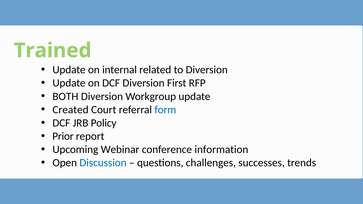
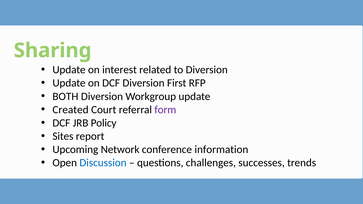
Trained: Trained -> Sharing (53, 51)
internal: internal -> interest (120, 70)
form colour: blue -> purple (165, 110)
Prior: Prior -> Sites (63, 136)
Webinar: Webinar -> Network (120, 150)
